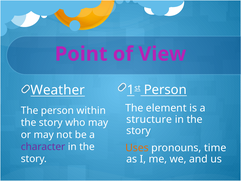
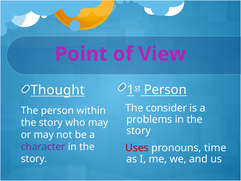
Weather: Weather -> Thought (58, 90)
element: element -> consider (166, 108)
structure: structure -> problems (149, 119)
Uses colour: orange -> red (137, 148)
